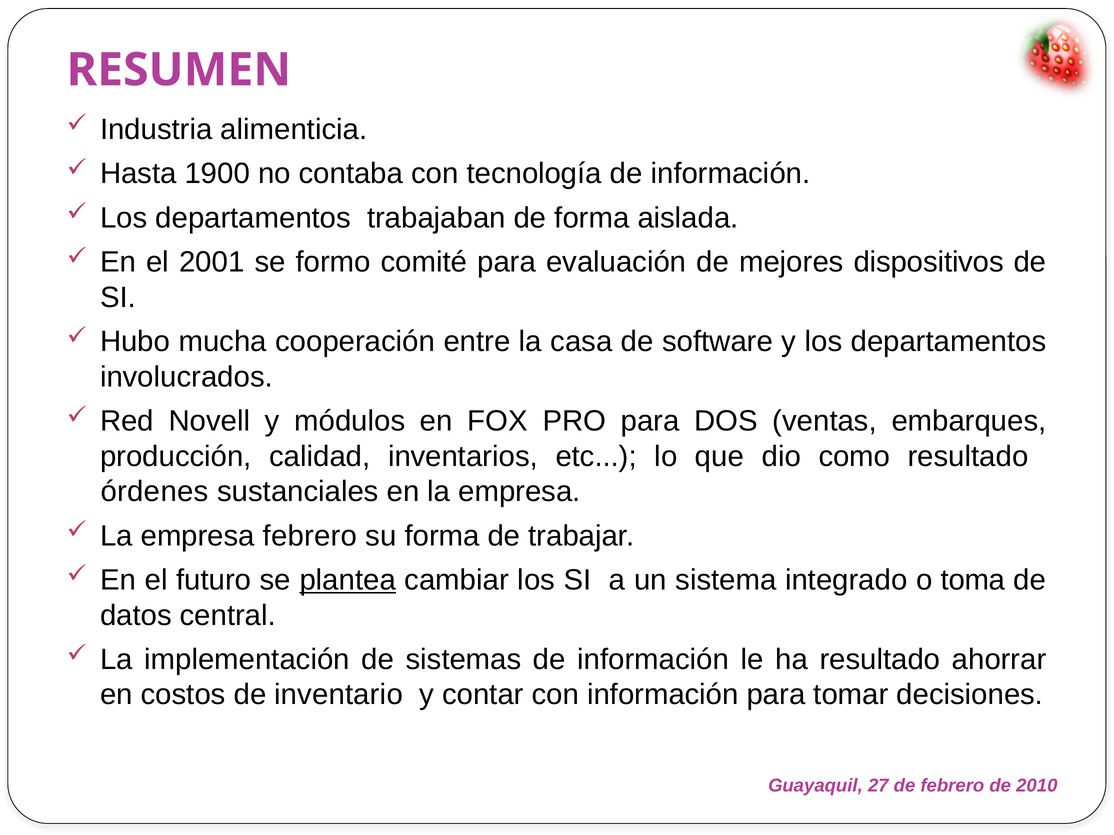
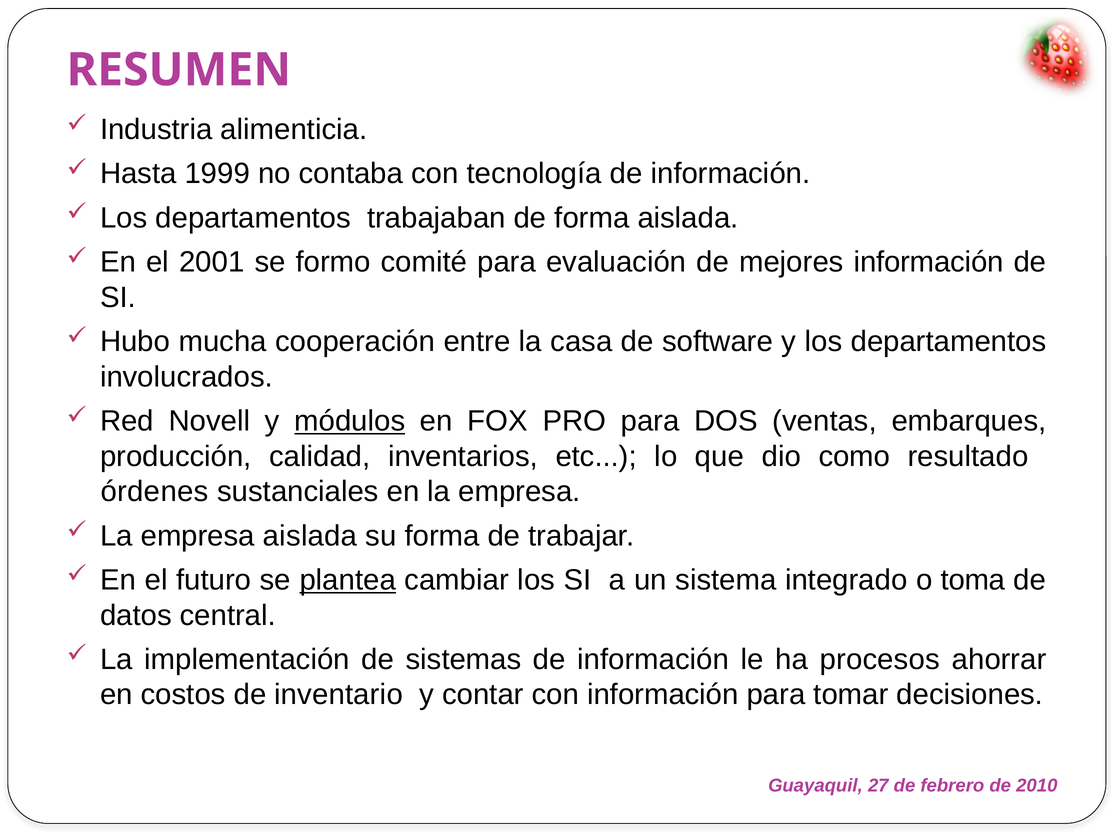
1900: 1900 -> 1999 (217, 174)
mejores dispositivos: dispositivos -> información (929, 262)
módulos underline: none -> present (350, 421)
empresa febrero: febrero -> aislada (310, 536)
ha resultado: resultado -> procesos (880, 660)
